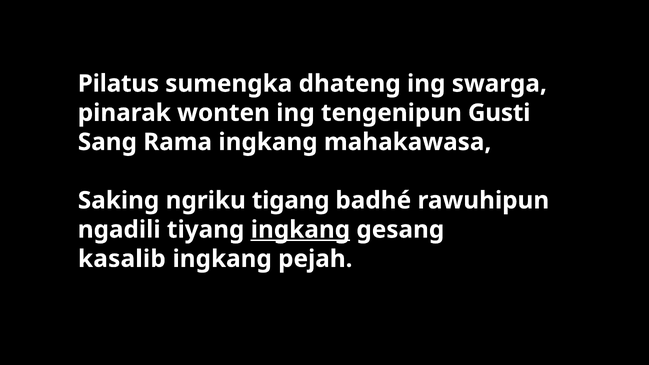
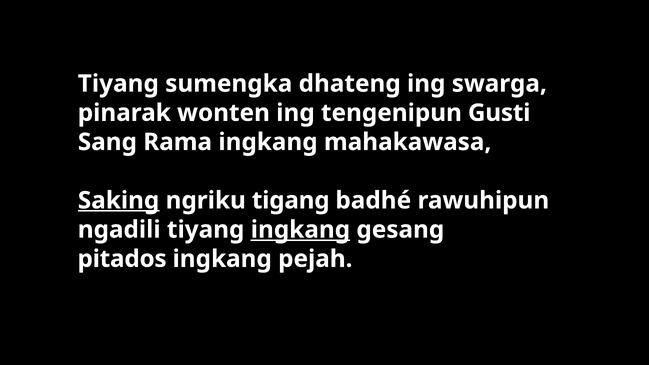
Pilatus: Pilatus -> Tiyang (118, 84)
Saking underline: none -> present (119, 200)
kasalib: kasalib -> pitados (122, 259)
